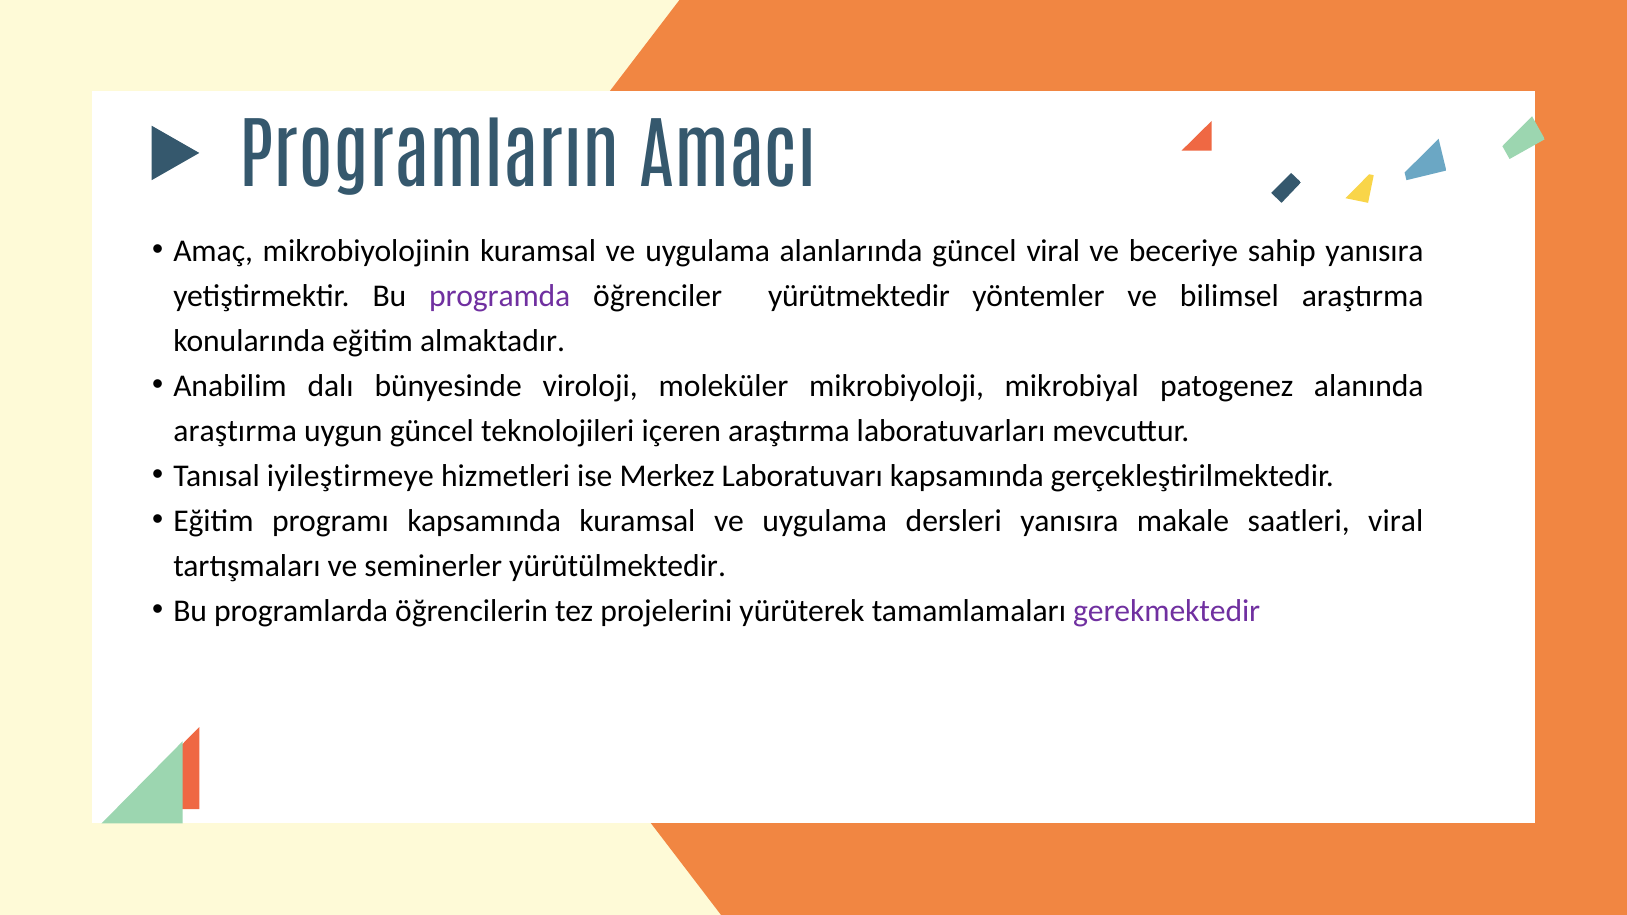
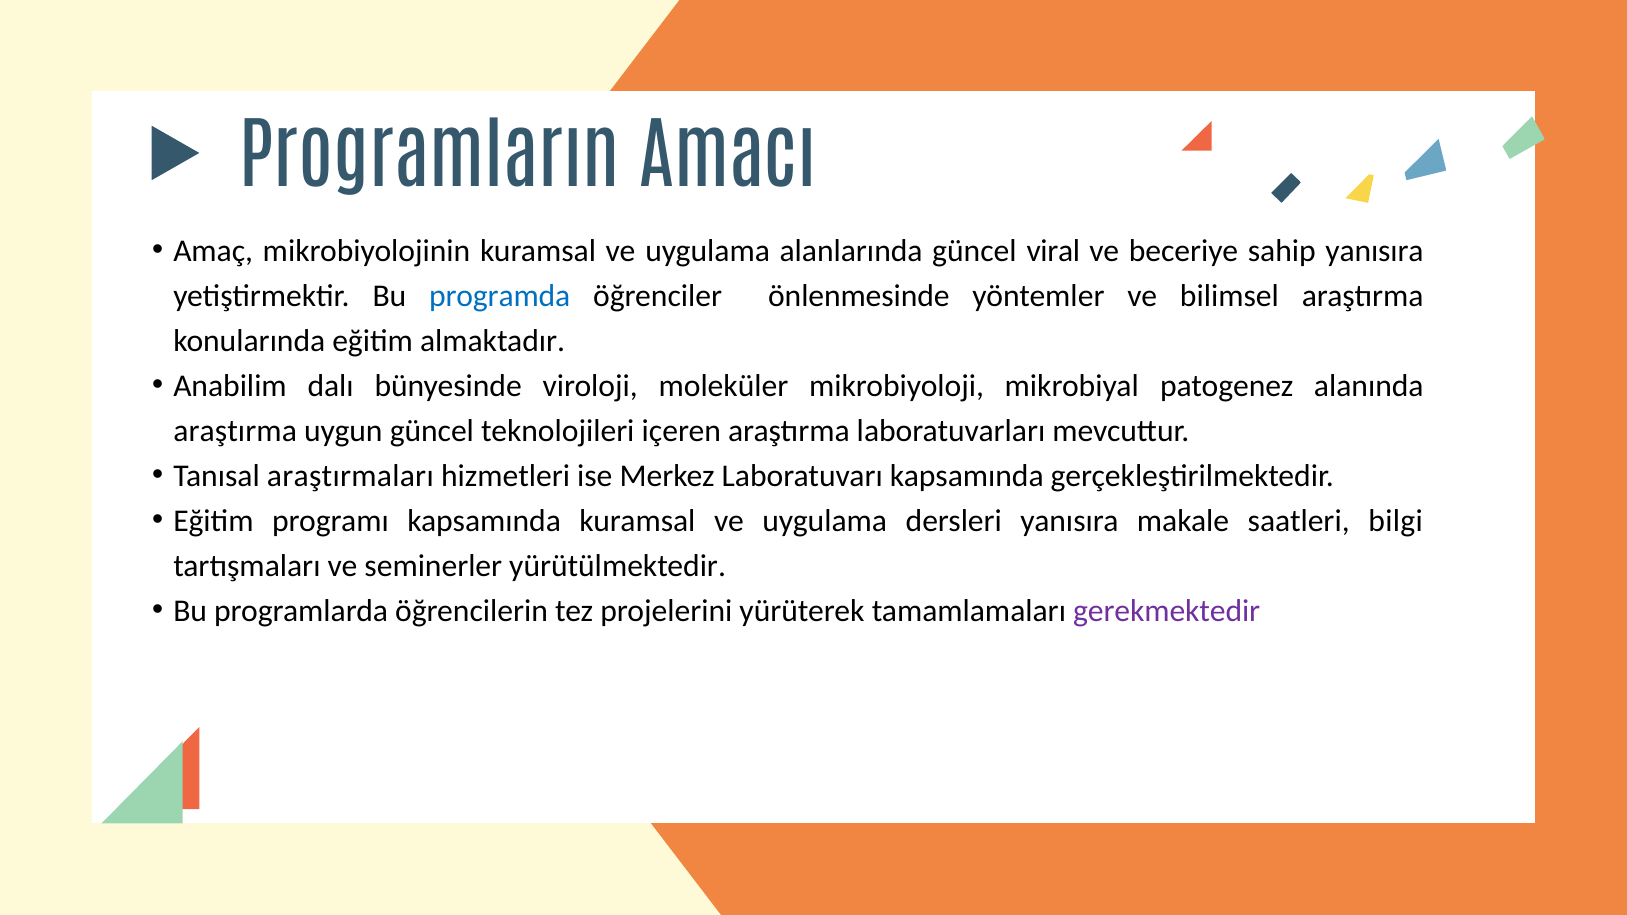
programda colour: purple -> blue (500, 296)
yürütmektedir: yürütmektedir -> önlenmesinde (859, 296)
iyileştirmeye: iyileştirmeye -> araştırmaları (350, 476)
saatleri viral: viral -> bilgi (1396, 521)
